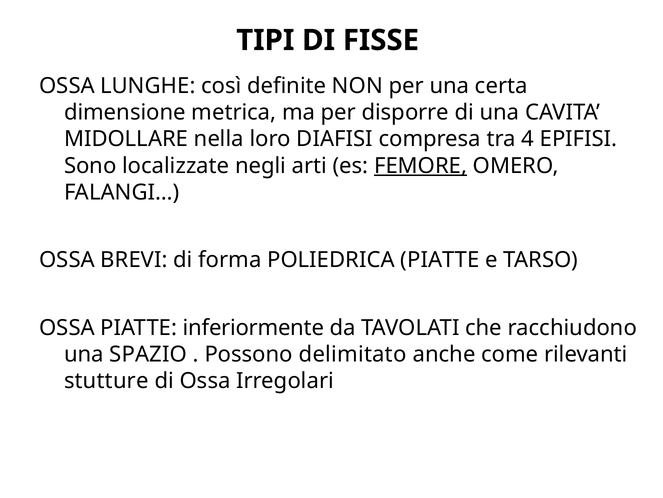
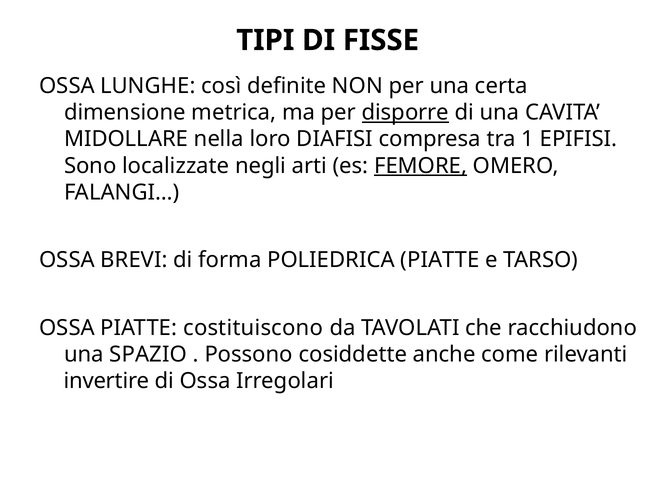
disporre underline: none -> present (405, 112)
4: 4 -> 1 (528, 139)
inferiormente: inferiormente -> costituiscono (253, 328)
delimitato: delimitato -> cosiddette (353, 354)
stutture: stutture -> invertire (107, 381)
